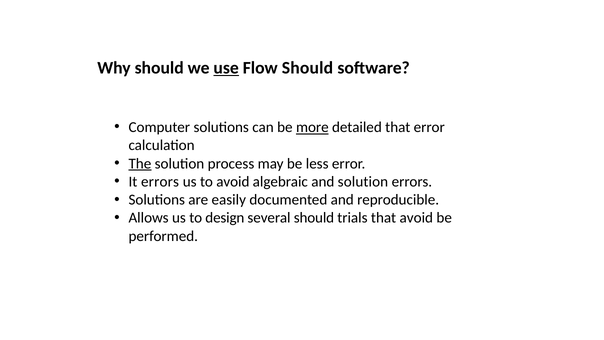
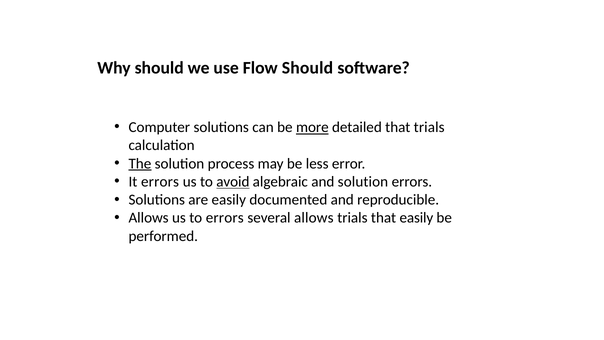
use underline: present -> none (226, 68)
that error: error -> trials (429, 127)
avoid underline: none -> present (233, 182)
to design: design -> errors (225, 218)
several should: should -> allows (314, 218)
that avoid: avoid -> easily (416, 218)
